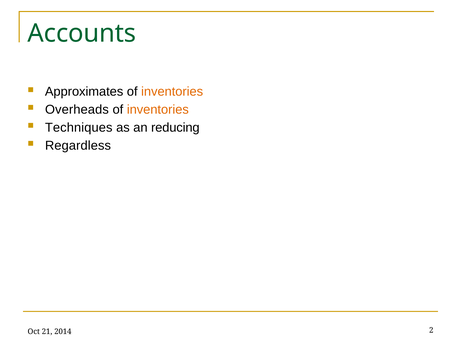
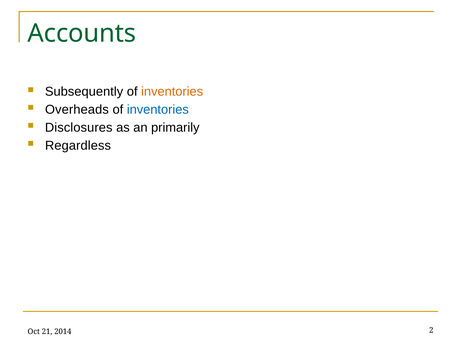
Approximates: Approximates -> Subsequently (84, 92)
inventories colour: orange -> blue (158, 109)
Techniques: Techniques -> Disclosures (79, 127)
reducing: reducing -> primarily (175, 127)
